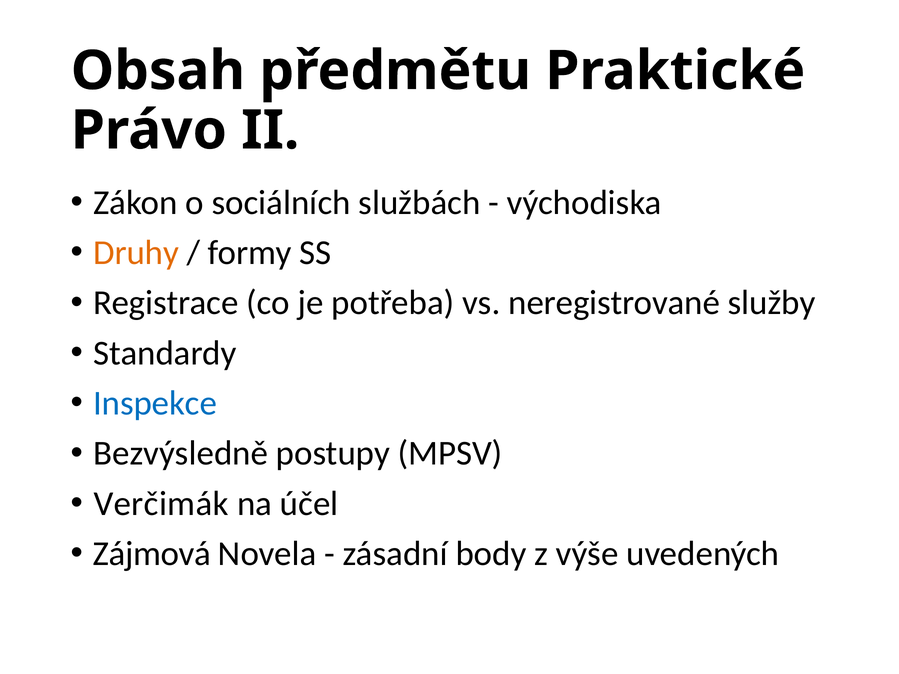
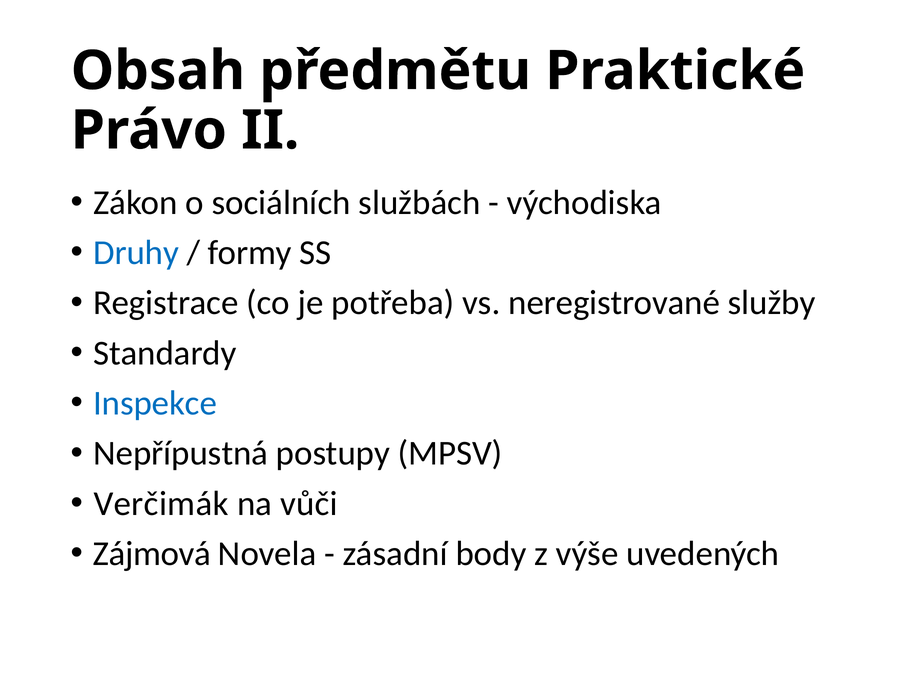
Druhy colour: orange -> blue (136, 253)
Bezvýsledně: Bezvýsledně -> Nepřípustná (181, 454)
účel: účel -> vůči (309, 504)
